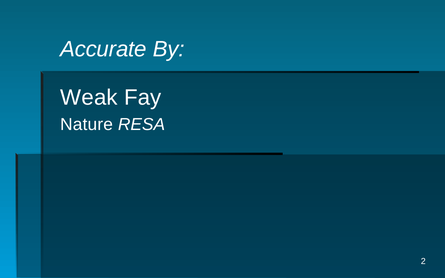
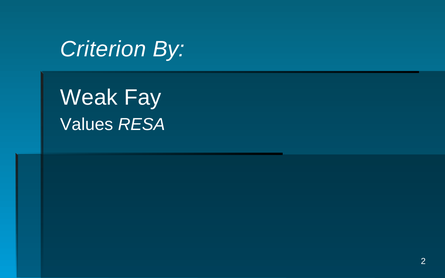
Accurate: Accurate -> Criterion (103, 49)
Nature: Nature -> Values (87, 124)
